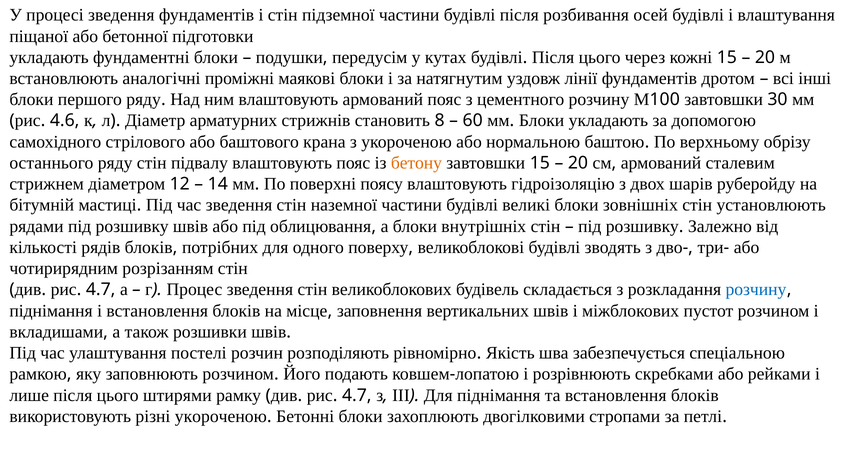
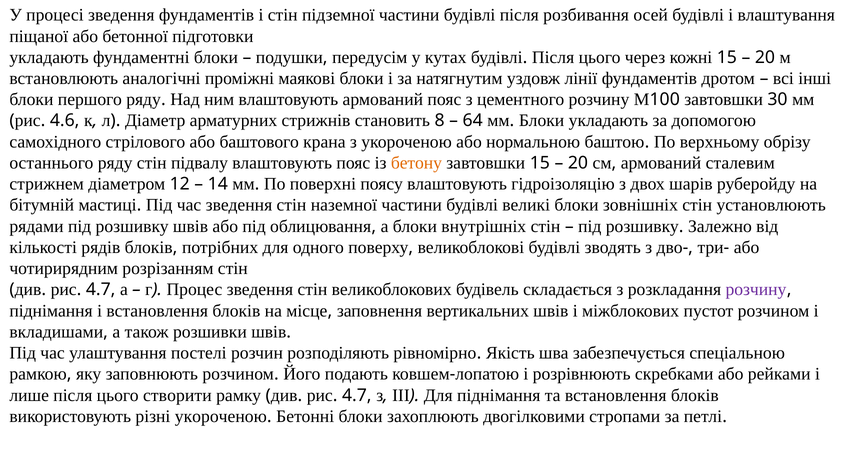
60: 60 -> 64 (473, 121)
розчину colour: blue -> purple (756, 289)
штирями: штирями -> створити (177, 395)
